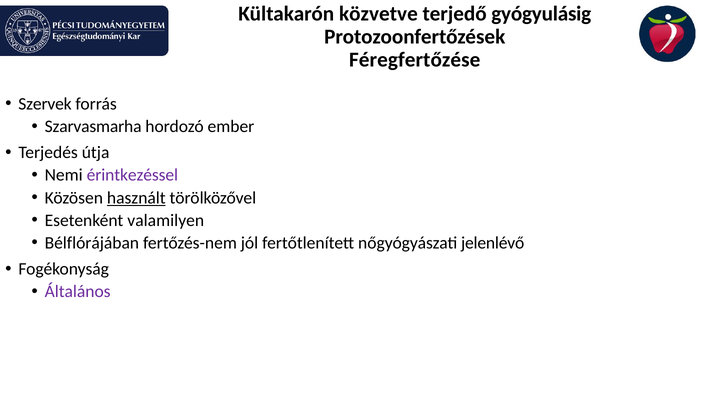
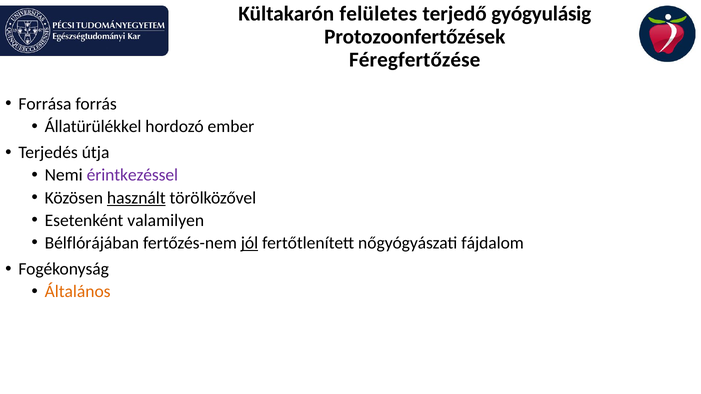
közvetve: közvetve -> felületes (378, 14)
Szervek: Szervek -> Forrása (45, 104)
Szarvasmarha: Szarvasmarha -> Állatürülékkel (93, 127)
jól underline: none -> present (250, 243)
jelenlévő: jelenlévő -> fájdalom (493, 243)
Általános colour: purple -> orange (78, 292)
